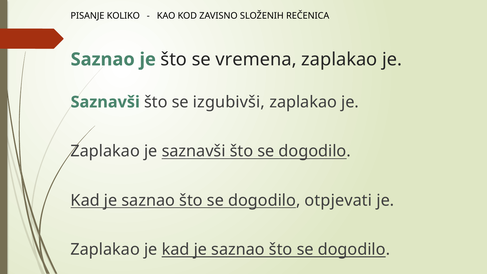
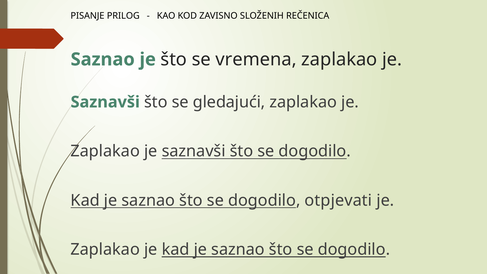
KOLIKO: KOLIKO -> PRILOG (123, 16)
izgubivši: izgubivši -> gledajući (229, 102)
